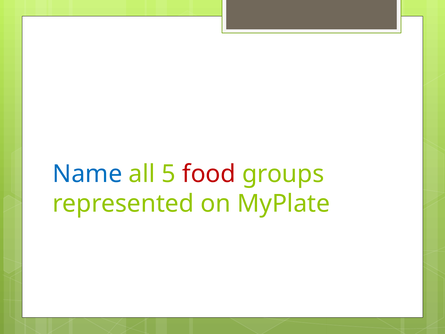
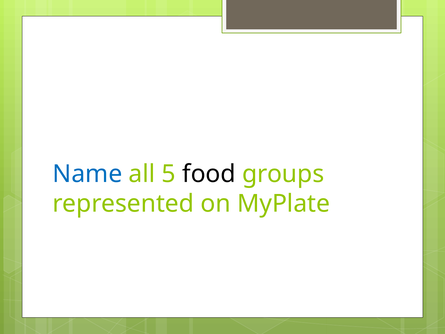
food colour: red -> black (209, 174)
